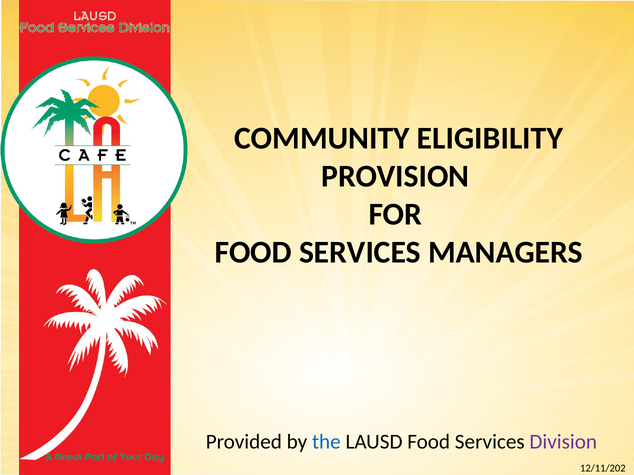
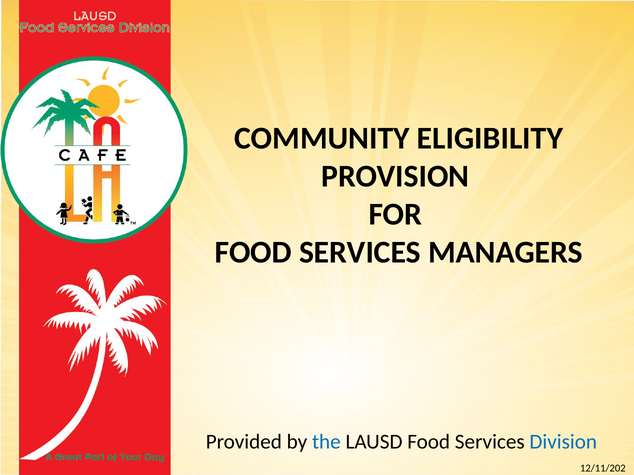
Division colour: purple -> blue (563, 442)
